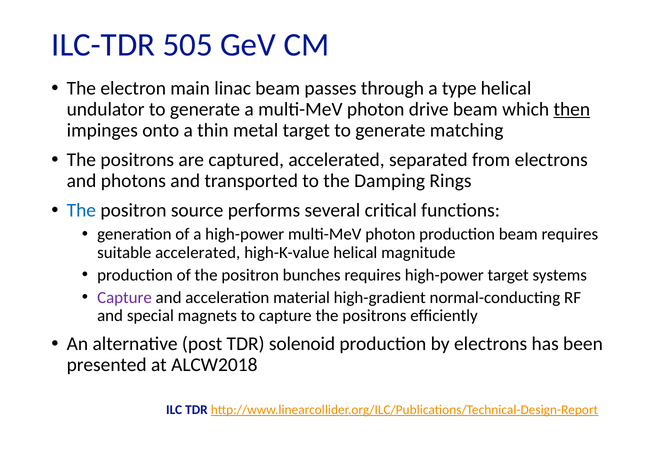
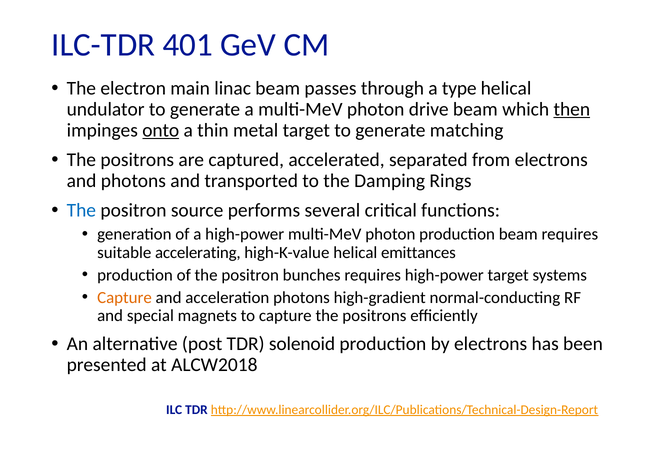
505: 505 -> 401 (188, 45)
onto underline: none -> present (161, 130)
suitable accelerated: accelerated -> accelerating (198, 252)
magnitude: magnitude -> emittances (418, 252)
Capture colour: purple -> orange (124, 297)
acceleration material: material -> photons (302, 297)
